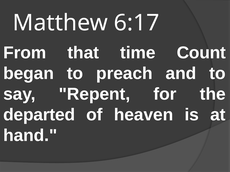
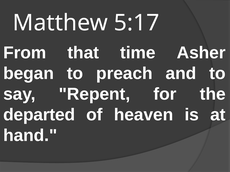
6:17: 6:17 -> 5:17 (137, 23)
Count: Count -> Asher (201, 53)
